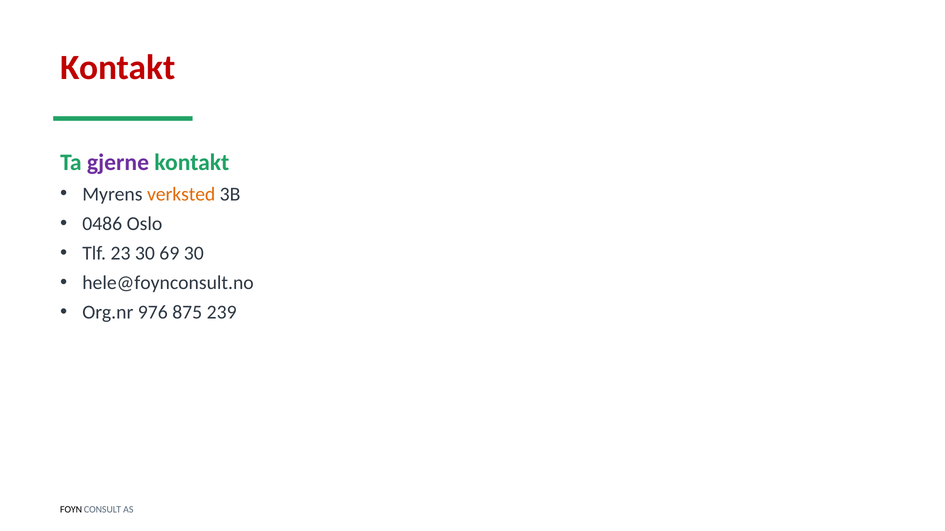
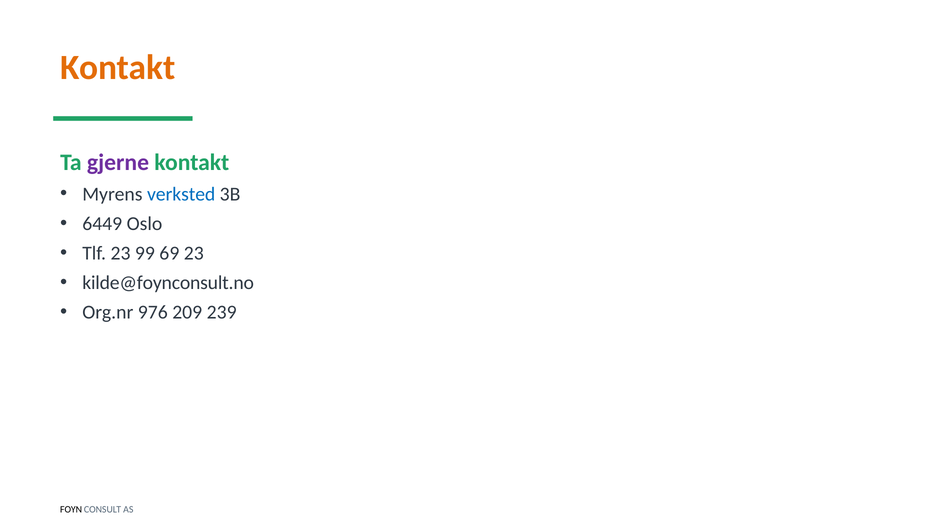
Kontakt colour: red -> orange (118, 67)
verksted colour: orange -> blue (181, 194)
0486: 0486 -> 6449 (102, 224)
23 30: 30 -> 99 (145, 253)
69 30: 30 -> 23 (194, 253)
hele@foynconsult.no: hele@foynconsult.no -> kilde@foynconsult.no (168, 283)
875: 875 -> 209 (187, 313)
